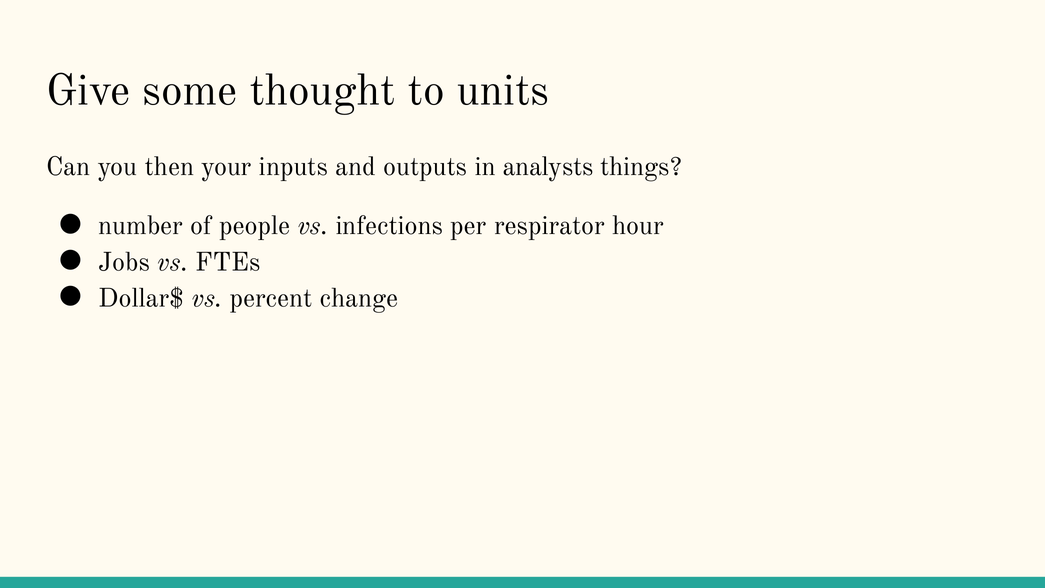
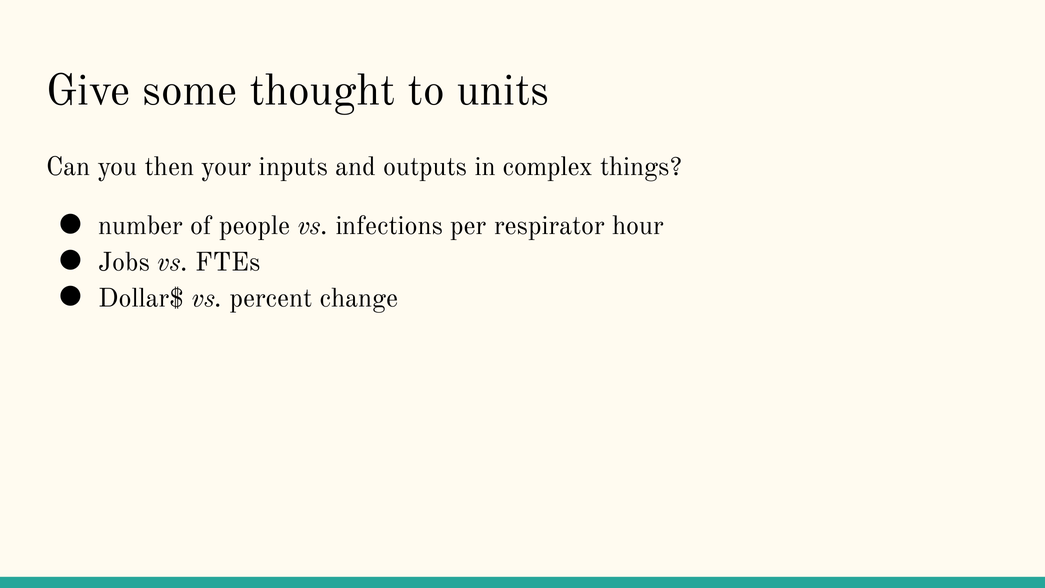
analysts: analysts -> complex (548, 167)
